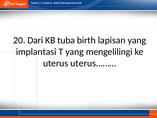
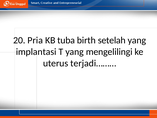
Dari: Dari -> Pria (35, 40)
lapisan: lapisan -> setelah (112, 40)
uterus………: uterus……… -> terjadi……… (93, 63)
